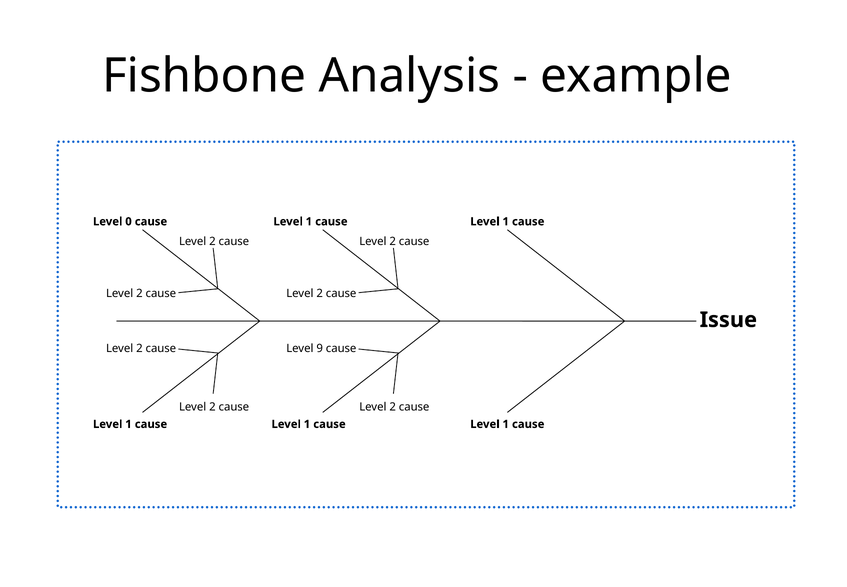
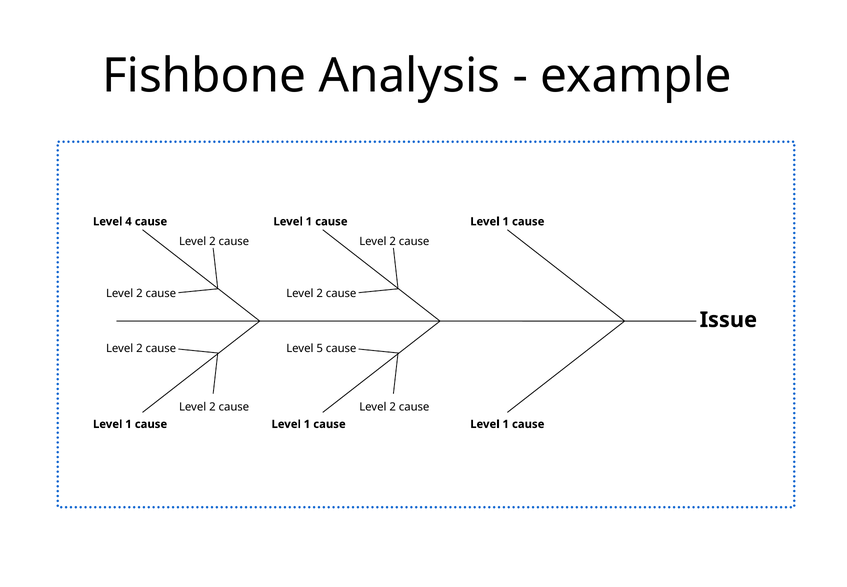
0: 0 -> 4 (129, 221)
9: 9 -> 5 (320, 348)
